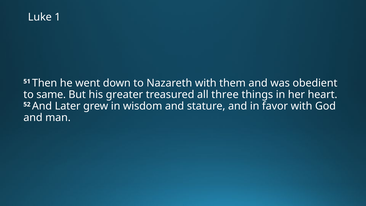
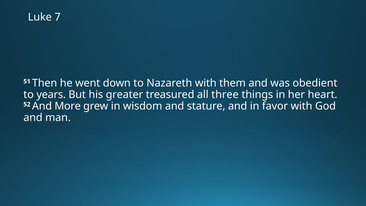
1: 1 -> 7 (58, 17)
same: same -> years (51, 95)
Later: Later -> More (68, 106)
